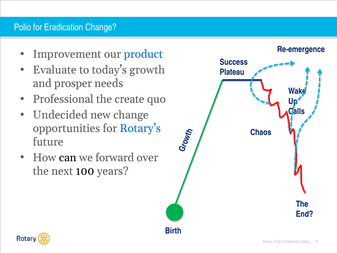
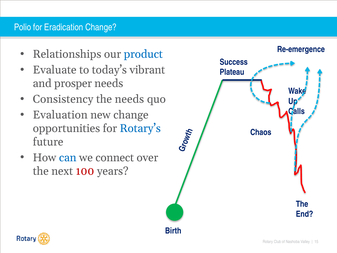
Improvement: Improvement -> Relationships (67, 54)
growth: growth -> vibrant (147, 70)
Professional: Professional -> Consistency (63, 99)
the create: create -> needs (129, 99)
Undecided: Undecided -> Evaluation (60, 115)
can colour: black -> blue (68, 157)
forward: forward -> connect (115, 157)
100 colour: black -> red (85, 171)
